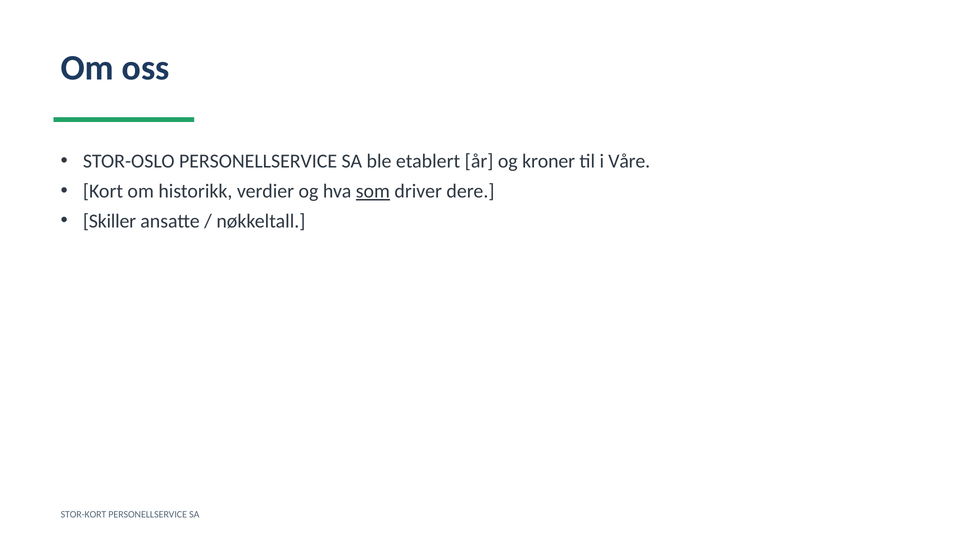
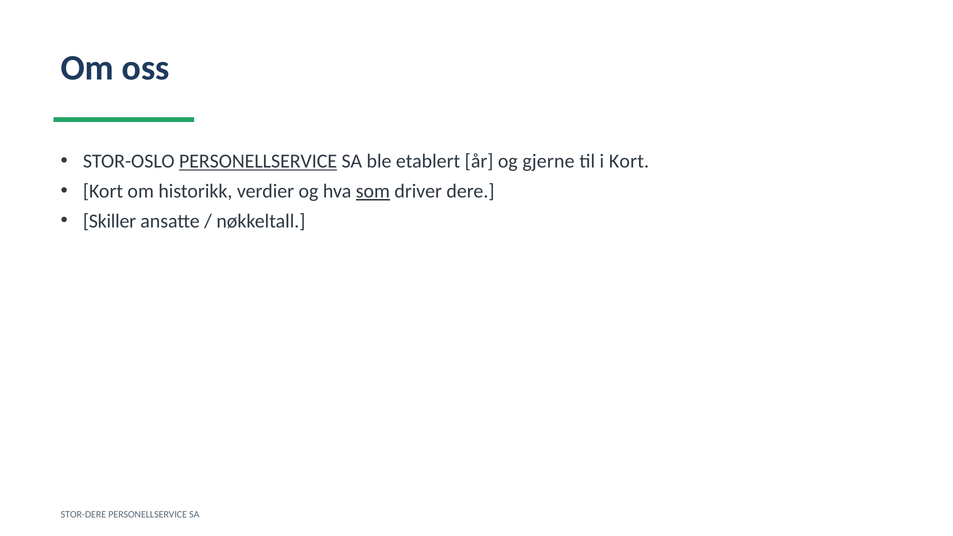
PERSONELLSERVICE underline: none -> present (258, 161)
kroner: kroner -> gjerne (548, 161)
i Våre: Våre -> Kort (629, 161)
STOR-KORT: STOR-KORT -> STOR-DERE (83, 514)
